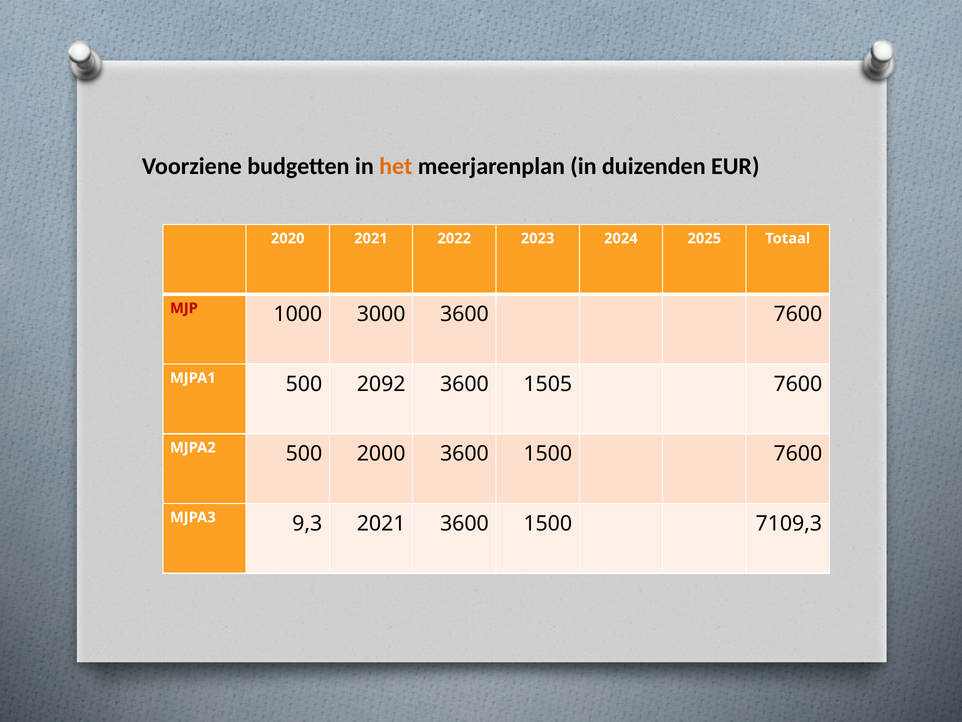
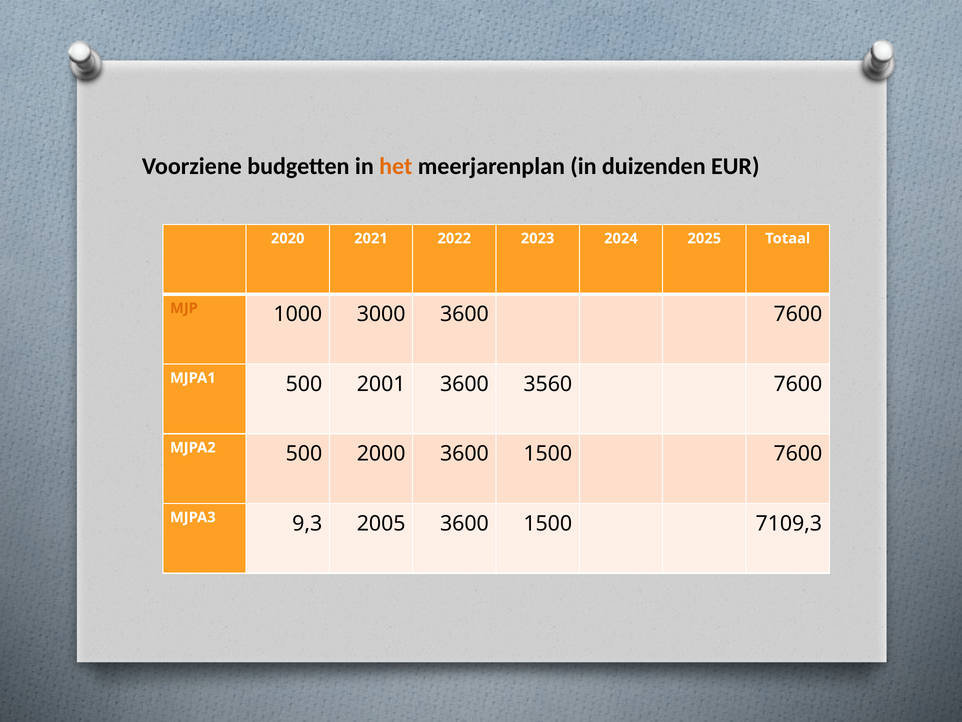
MJP colour: red -> orange (184, 308)
2092: 2092 -> 2001 (381, 384)
1505: 1505 -> 3560 (548, 384)
9,3 2021: 2021 -> 2005 (381, 523)
